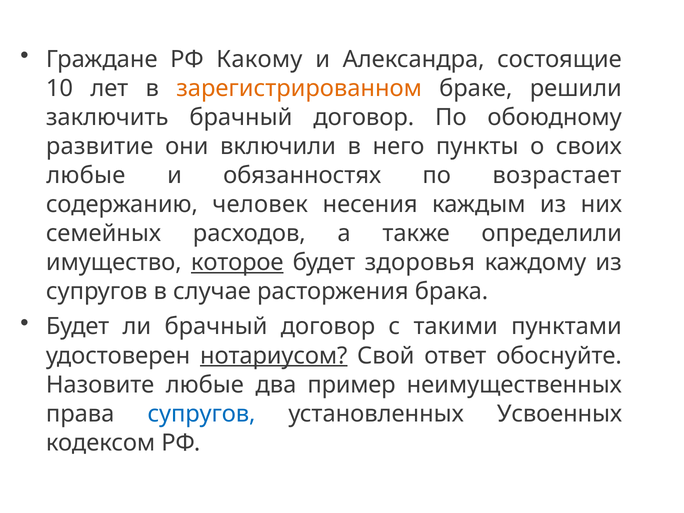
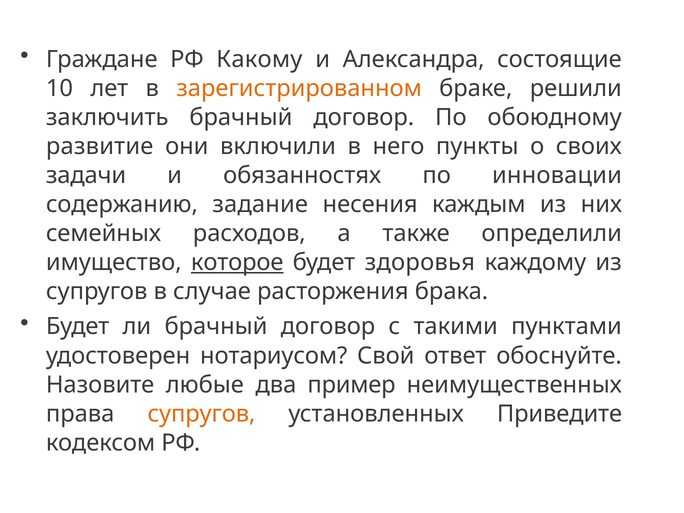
любые: любые -> задачи (86, 175)
возрастает: возрастает -> инновации (557, 175)
человек: человек -> задание (260, 204)
нотариусом underline: present -> none (274, 356)
супругов colour: blue -> orange (201, 414)
Усвоенных: Усвоенных -> Приведите (559, 414)
